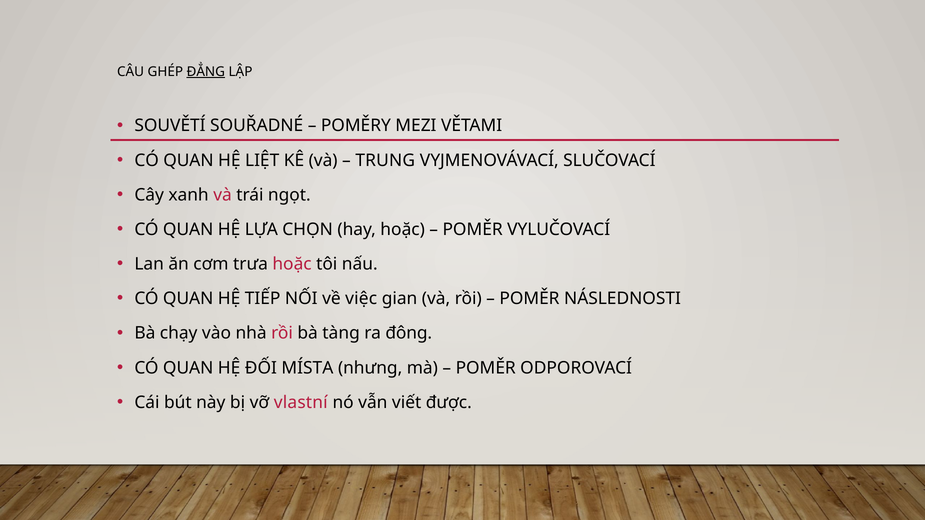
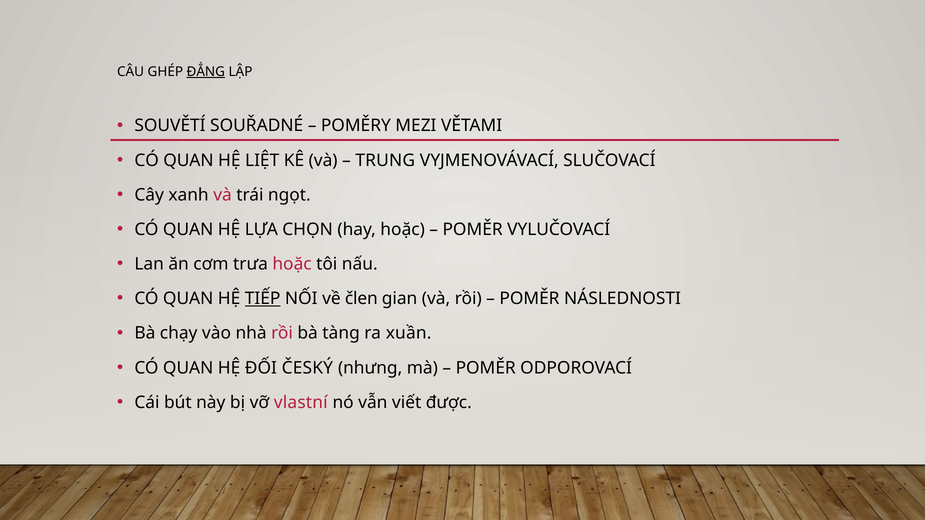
TIẾP underline: none -> present (263, 299)
việc: việc -> člen (361, 299)
đông: đông -> xuần (409, 333)
MÍSTA: MÍSTA -> ČESKÝ (307, 368)
